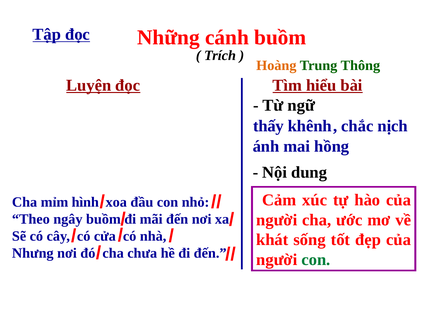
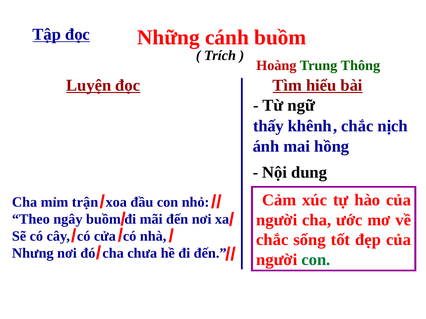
Hoàng colour: orange -> red (276, 66)
hình: hình -> trận (85, 202)
khát: khát -> chắc (272, 240)
